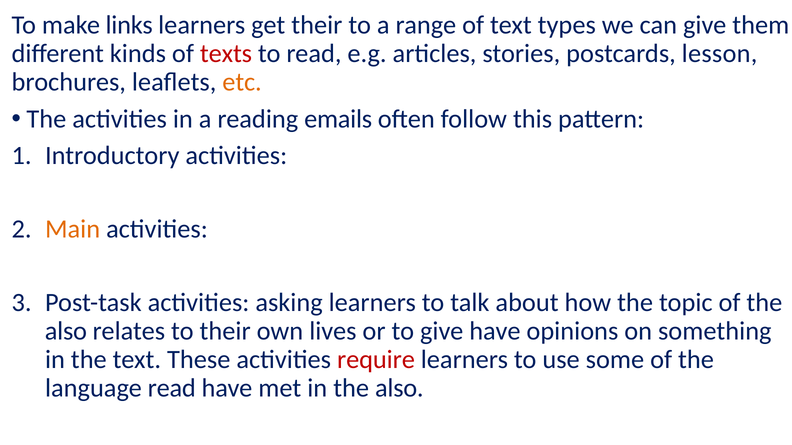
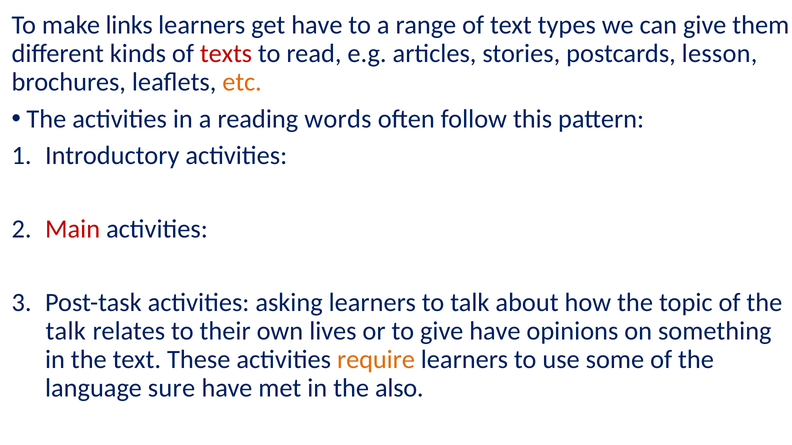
get their: their -> have (317, 25)
emails: emails -> words (338, 119)
Main colour: orange -> red (73, 229)
also: also -> talk (66, 332)
require colour: red -> orange (376, 360)
language read: read -> sure (171, 389)
